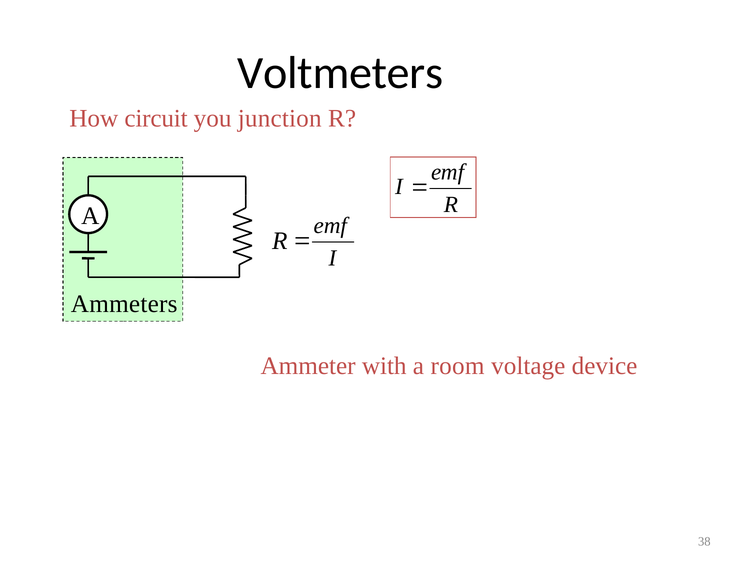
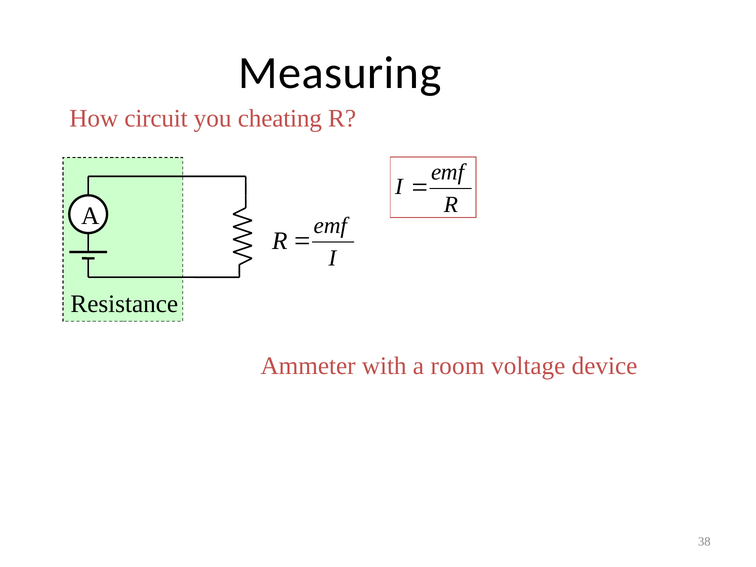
Voltmeters: Voltmeters -> Measuring (340, 73)
junction: junction -> cheating (280, 119)
Ammeters: Ammeters -> Resistance (124, 304)
